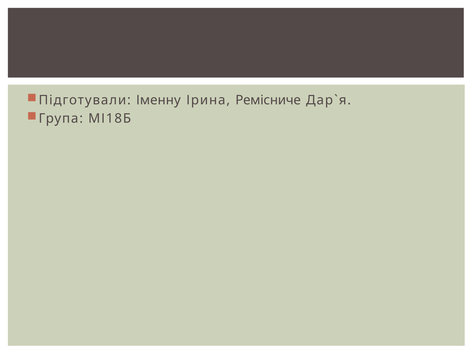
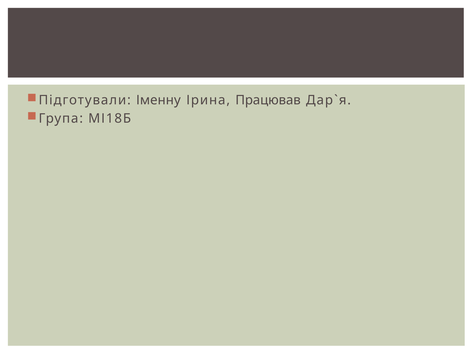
Ремісниче: Ремісниче -> Працював (268, 100)
